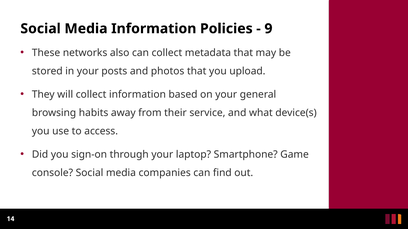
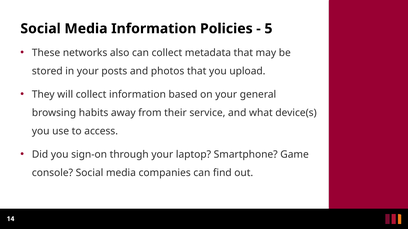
9: 9 -> 5 (268, 29)
